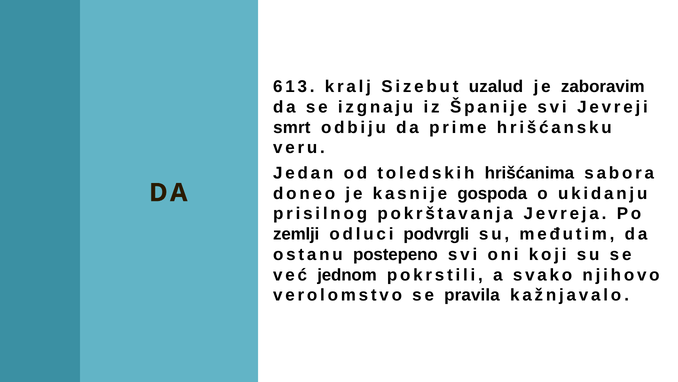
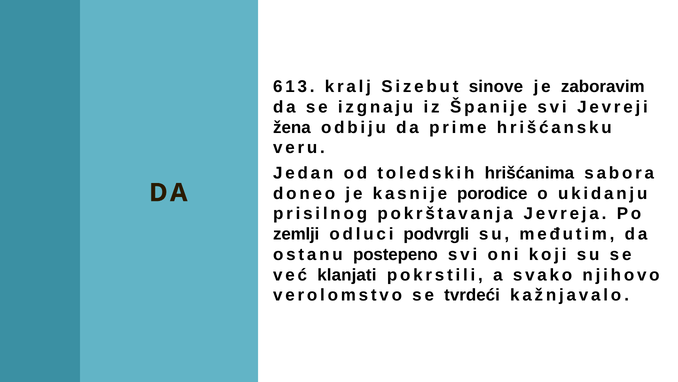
uzalud: uzalud -> sinove (496, 87)
smrt: smrt -> žena (292, 127)
gospoda: gospoda -> porodice (492, 193)
jednom: jednom -> klanjati (347, 275)
pravila: pravila -> tvrdeći (472, 295)
